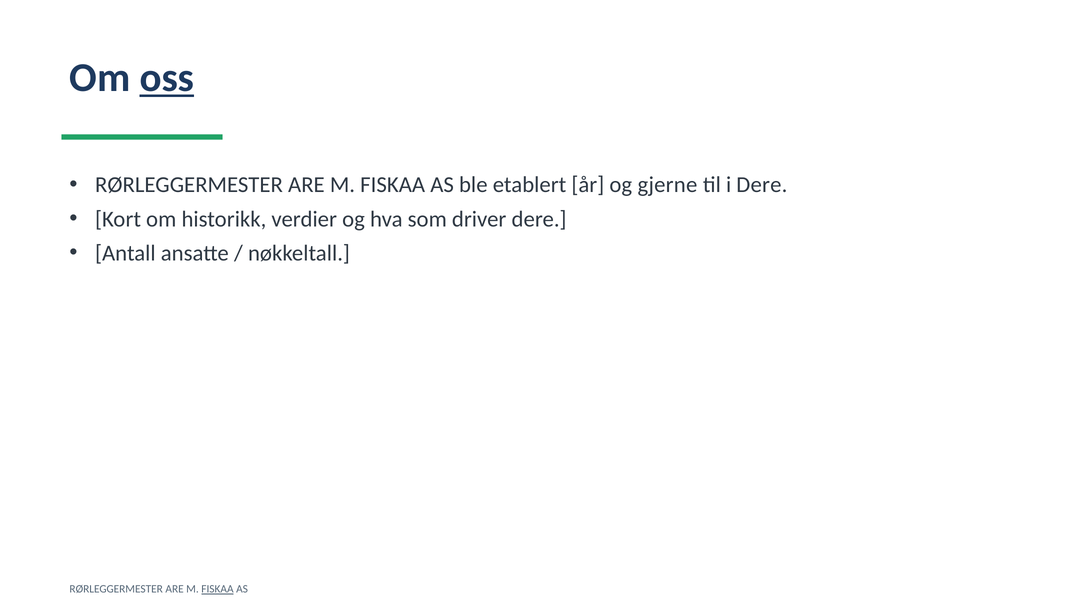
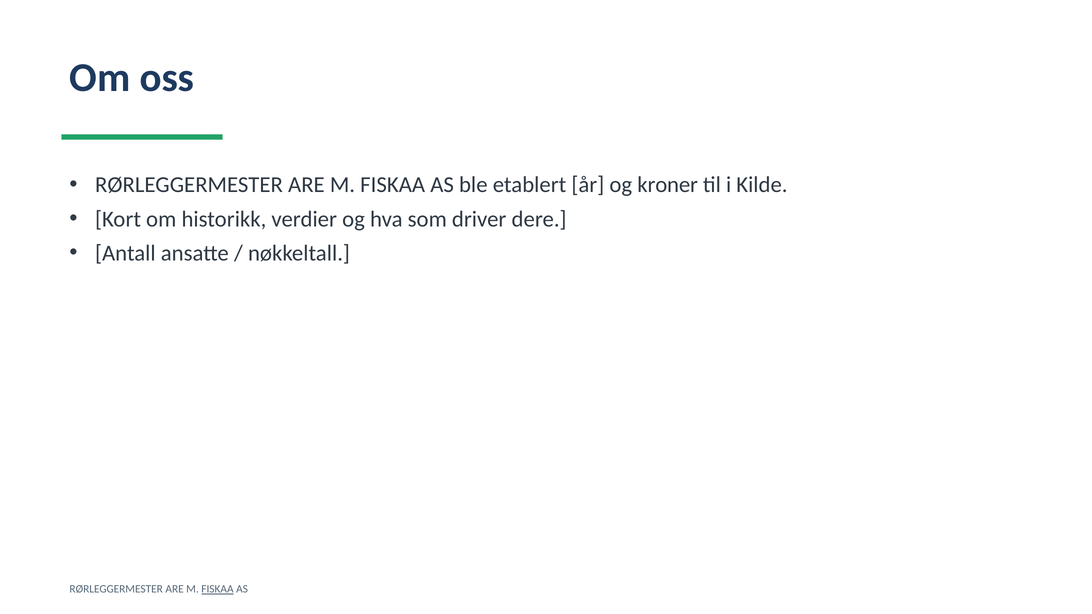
oss underline: present -> none (167, 78)
gjerne: gjerne -> kroner (668, 185)
i Dere: Dere -> Kilde (762, 185)
